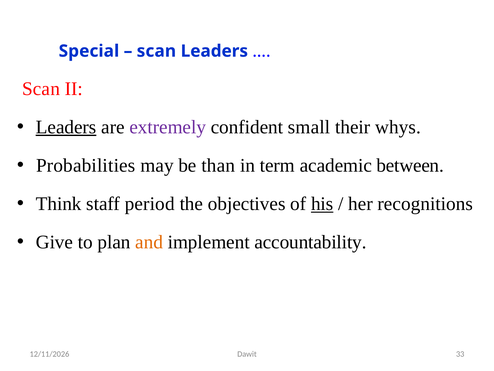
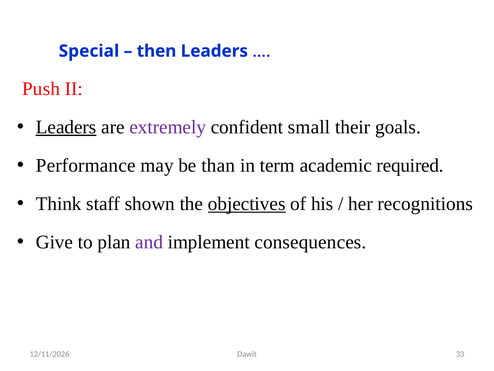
scan: scan -> then (157, 51)
Scan: Scan -> Push (41, 89)
whys: whys -> goals (398, 127)
Probabilities: Probabilities -> Performance (86, 165)
between: between -> required (410, 165)
period: period -> shown (150, 204)
objectives underline: none -> present (247, 204)
his underline: present -> none (322, 204)
and colour: orange -> purple (149, 242)
accountability: accountability -> consequences (310, 242)
